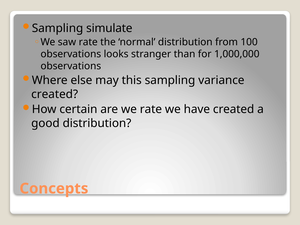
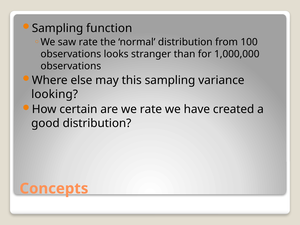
simulate: simulate -> function (109, 28)
created: created -> looking (55, 94)
